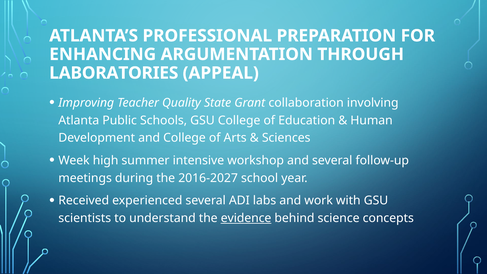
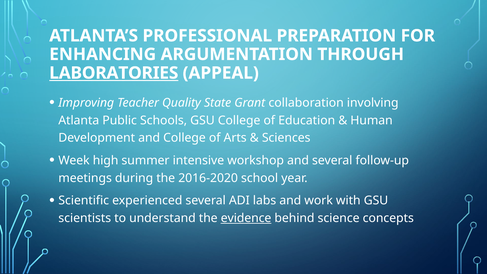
LABORATORIES underline: none -> present (114, 73)
2016-2027: 2016-2027 -> 2016-2020 (208, 178)
Received: Received -> Scientific (84, 201)
